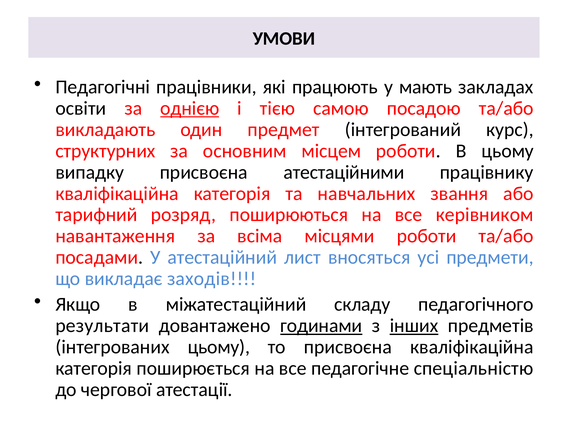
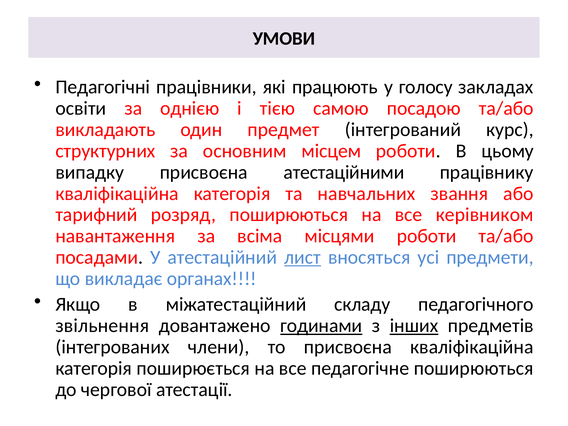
мають: мають -> голосу (426, 87)
однією underline: present -> none (190, 108)
лист underline: none -> present (303, 257)
заходів: заходів -> органах (212, 279)
результати: результати -> звільнення (102, 326)
інтегрованих цьому: цьому -> члени (219, 347)
педагогічне спеціальністю: спеціальністю -> поширюються (474, 368)
